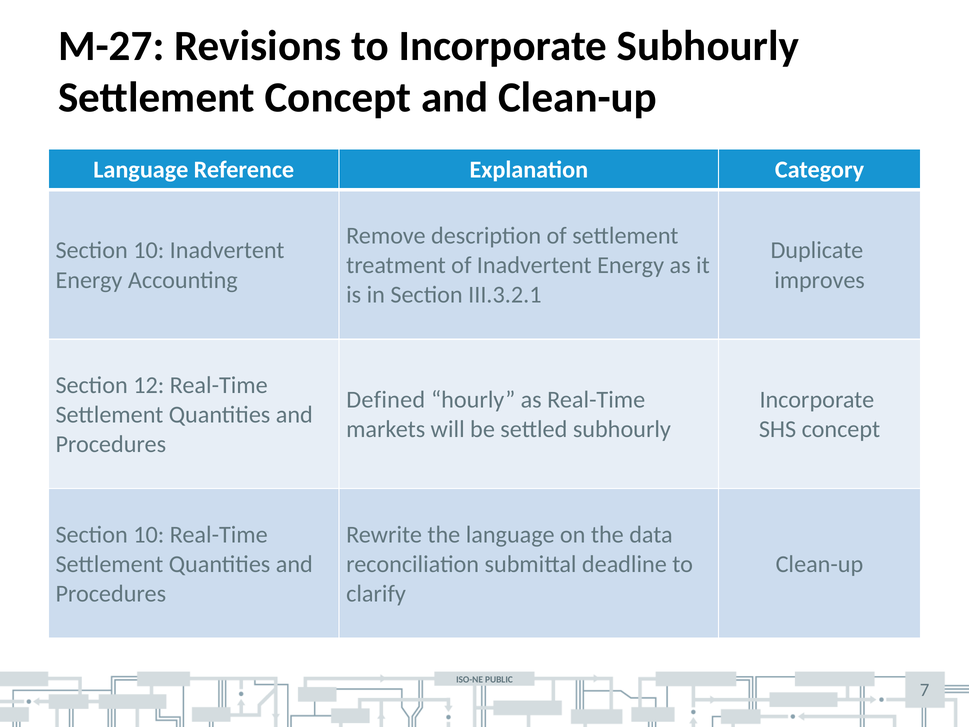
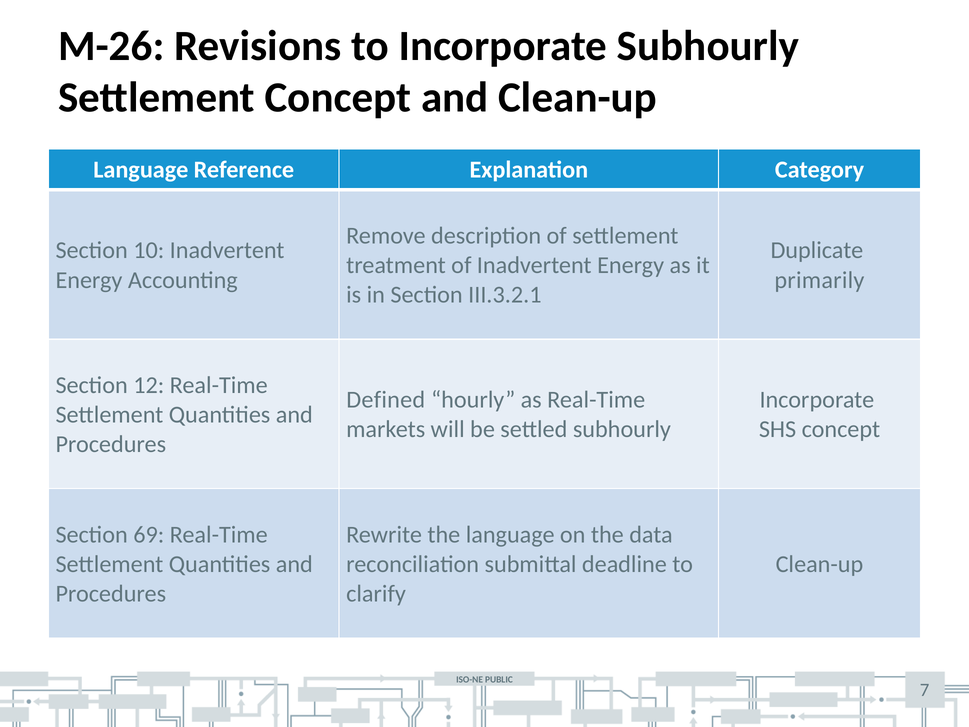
M-27: M-27 -> M-26 (111, 46)
improves: improves -> primarily (819, 280)
10: 10 -> 69 (149, 534)
